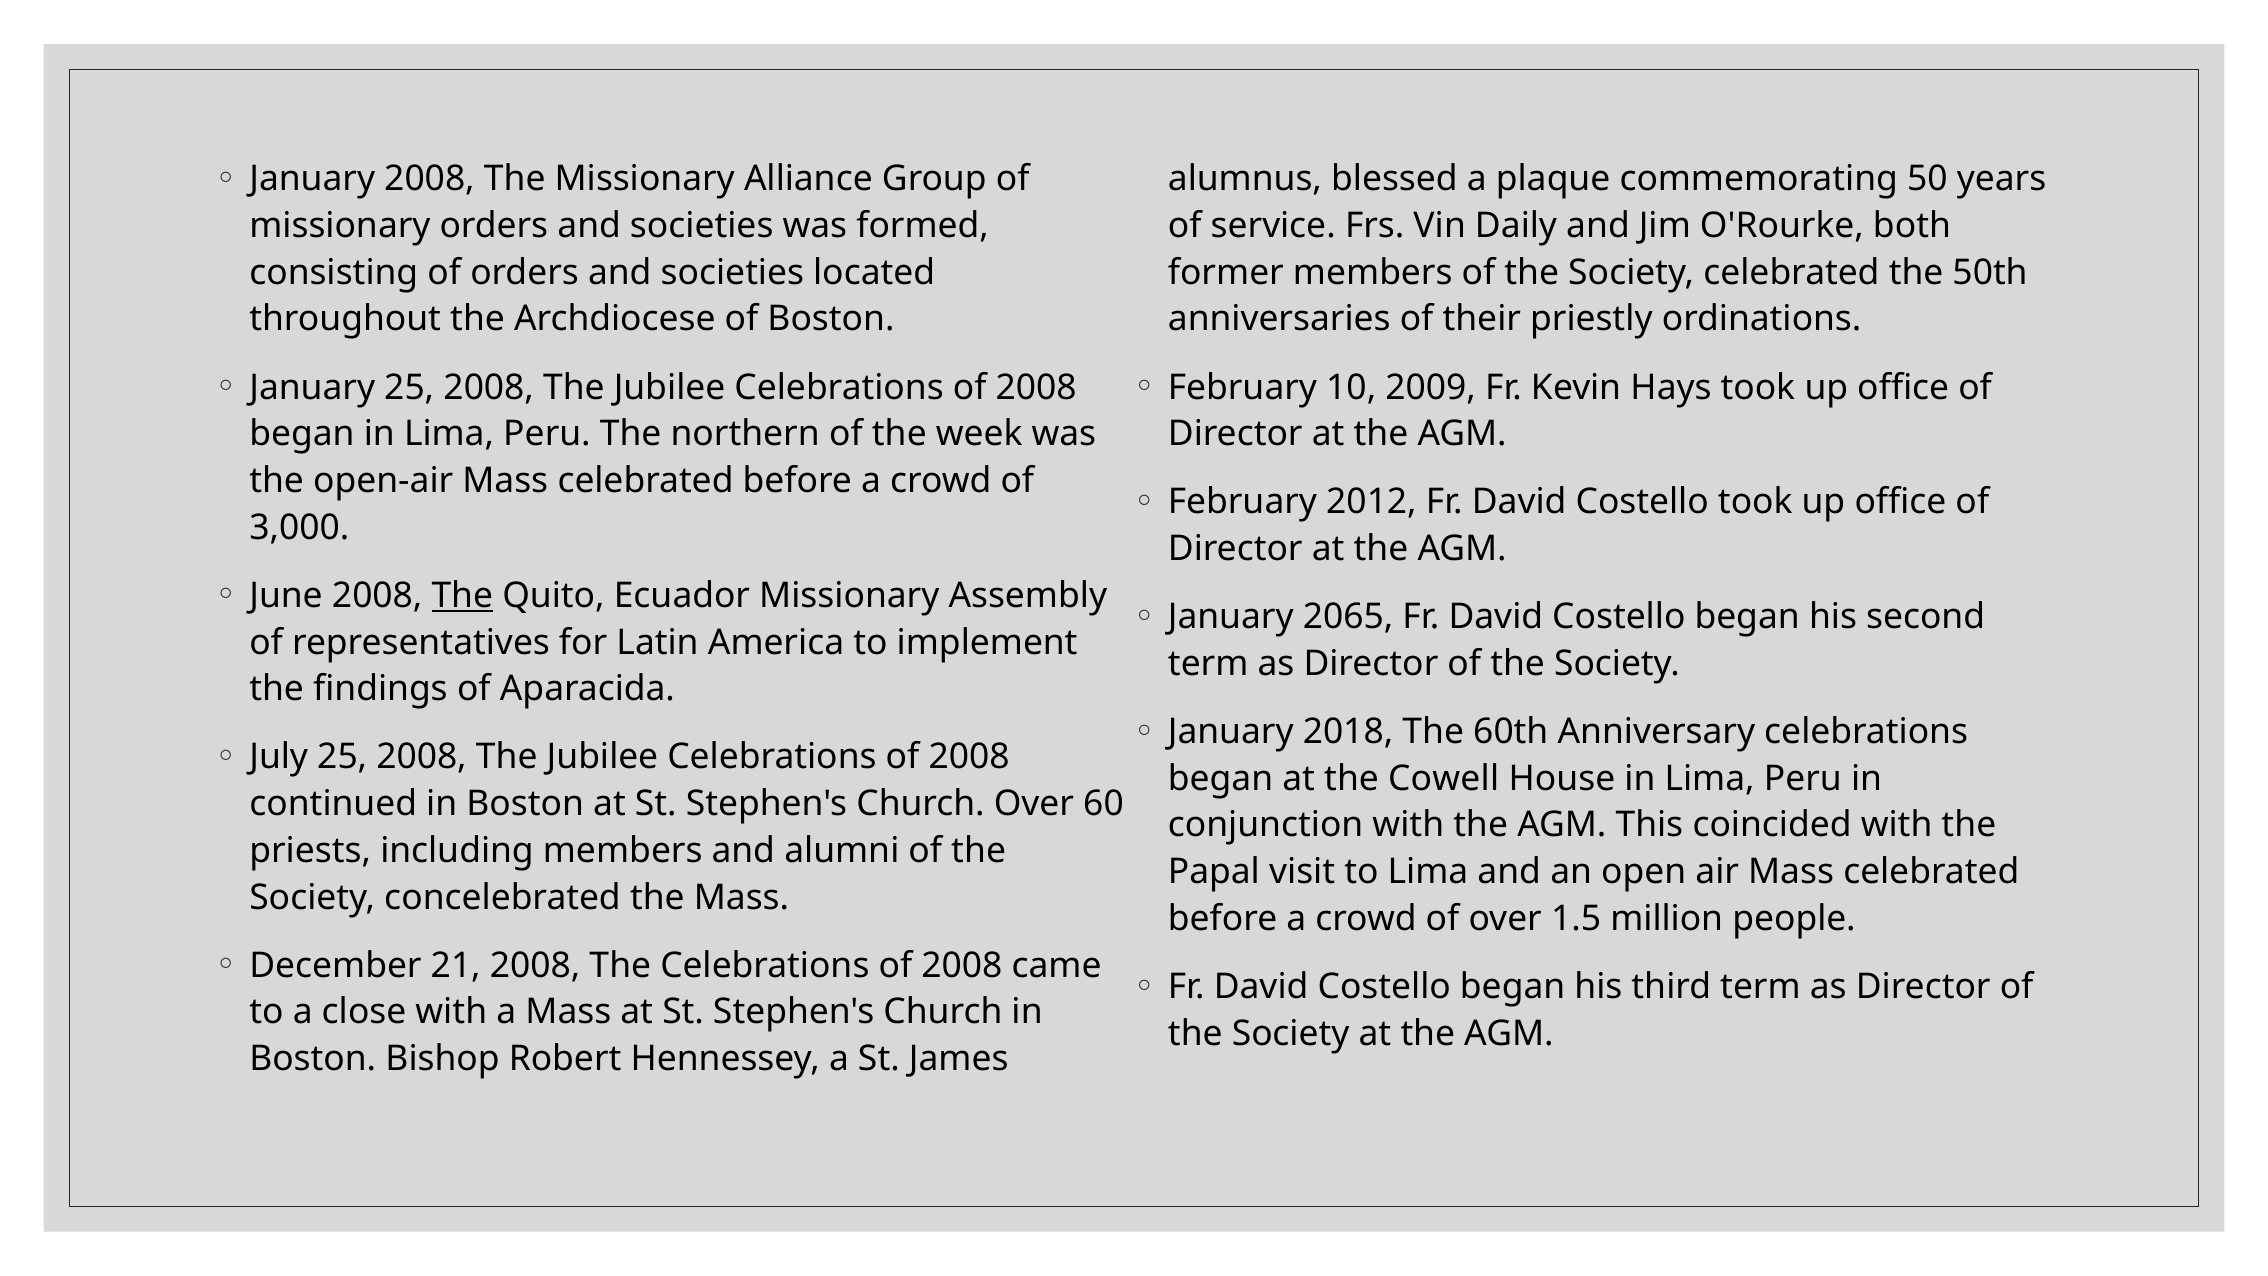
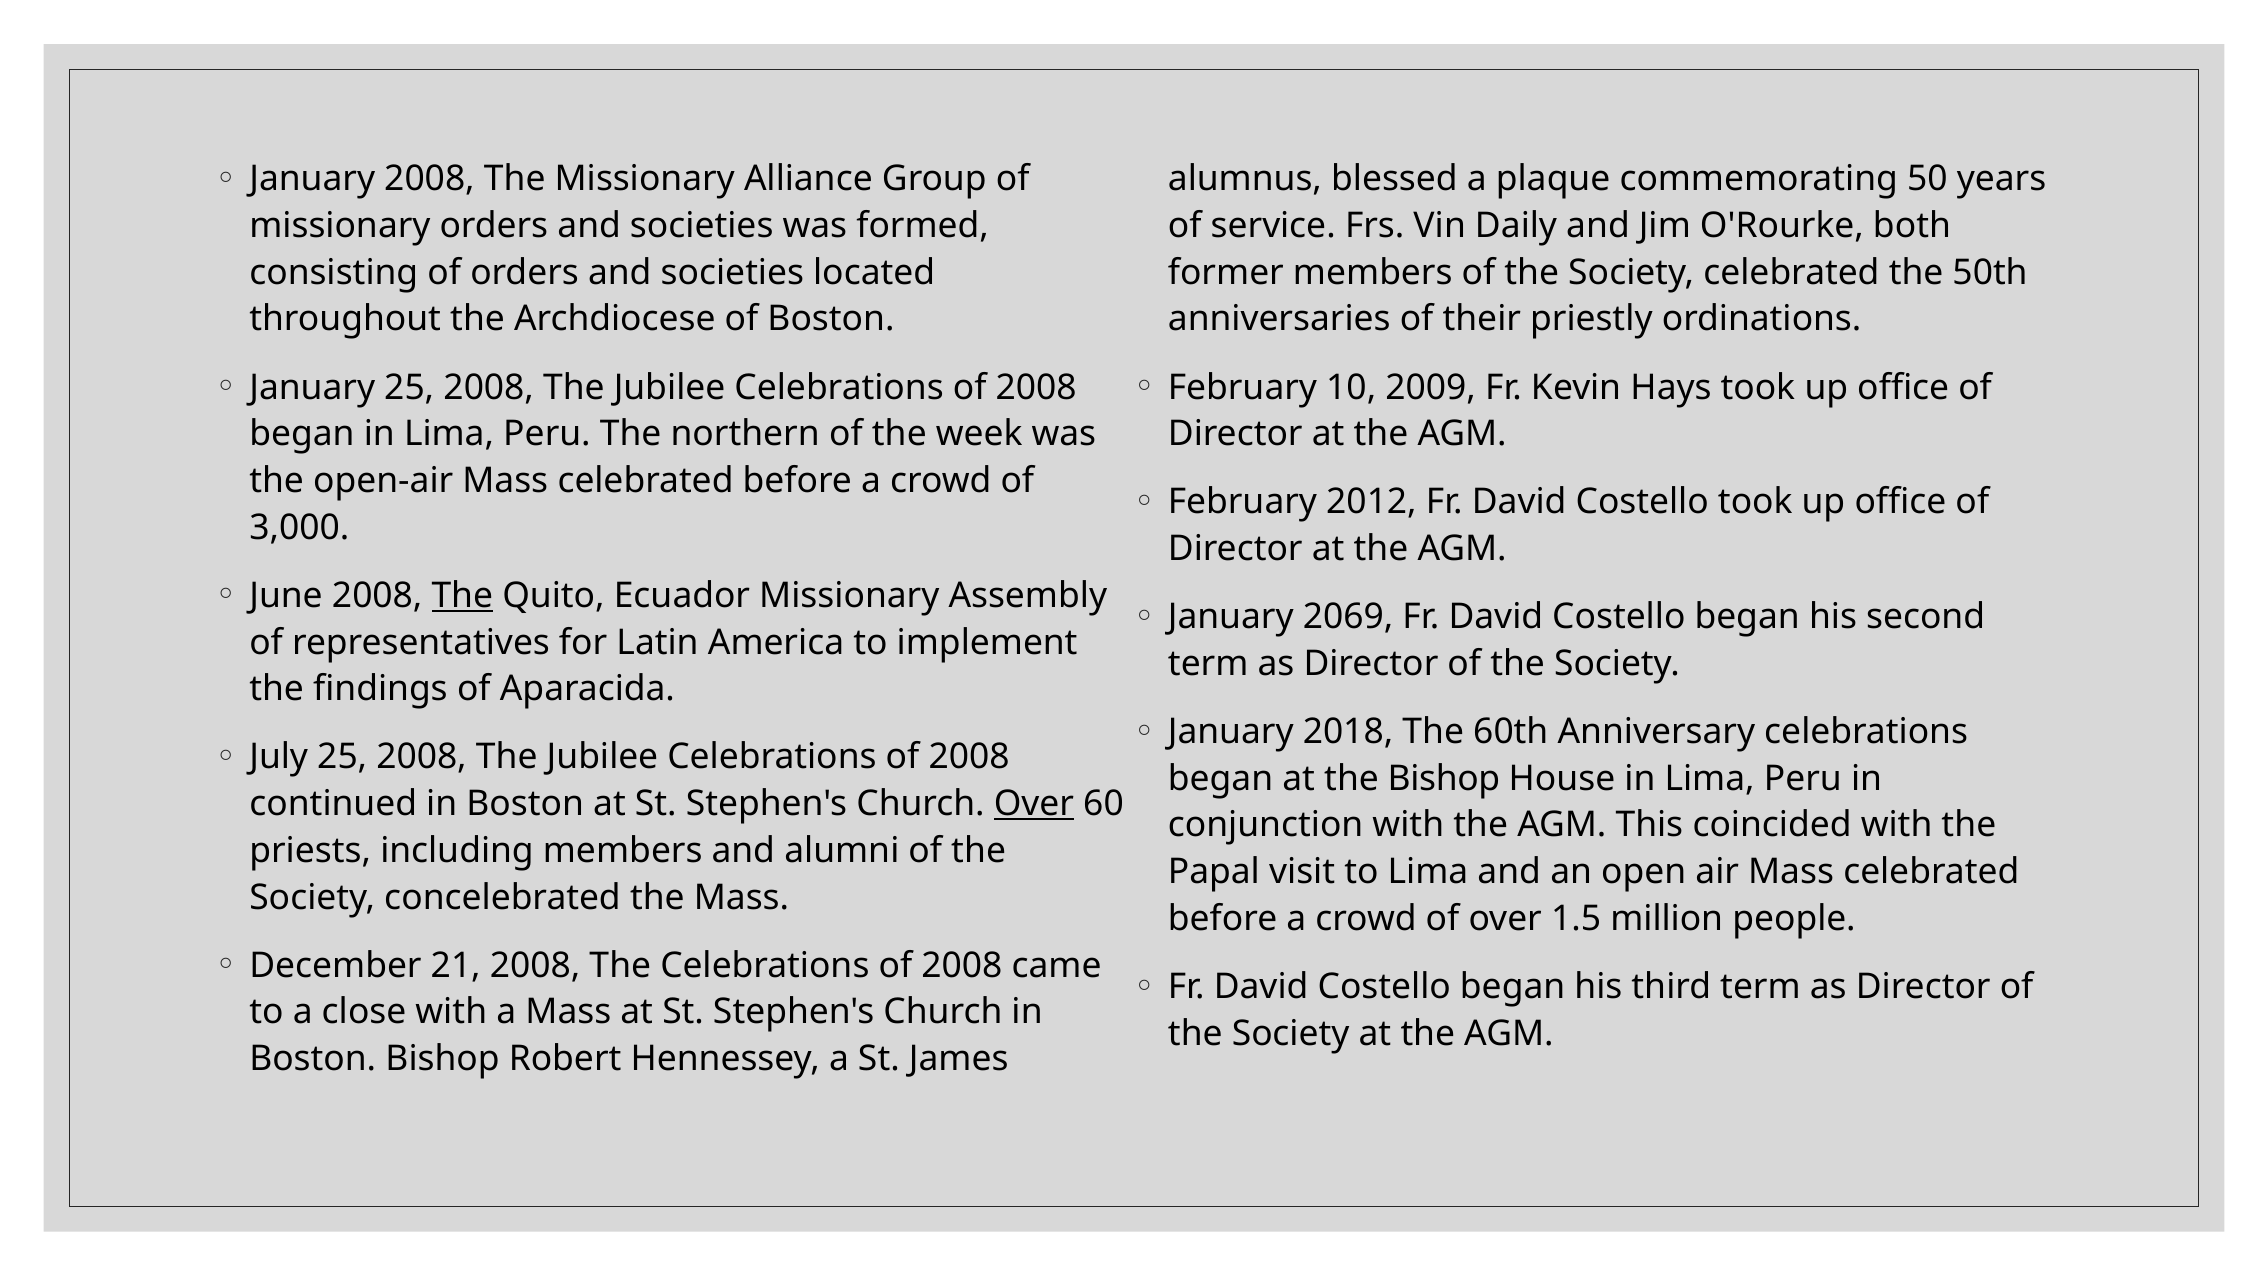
2065: 2065 -> 2069 (1348, 617)
the Cowell: Cowell -> Bishop (1444, 778)
Over underline: none -> present (1034, 804)
